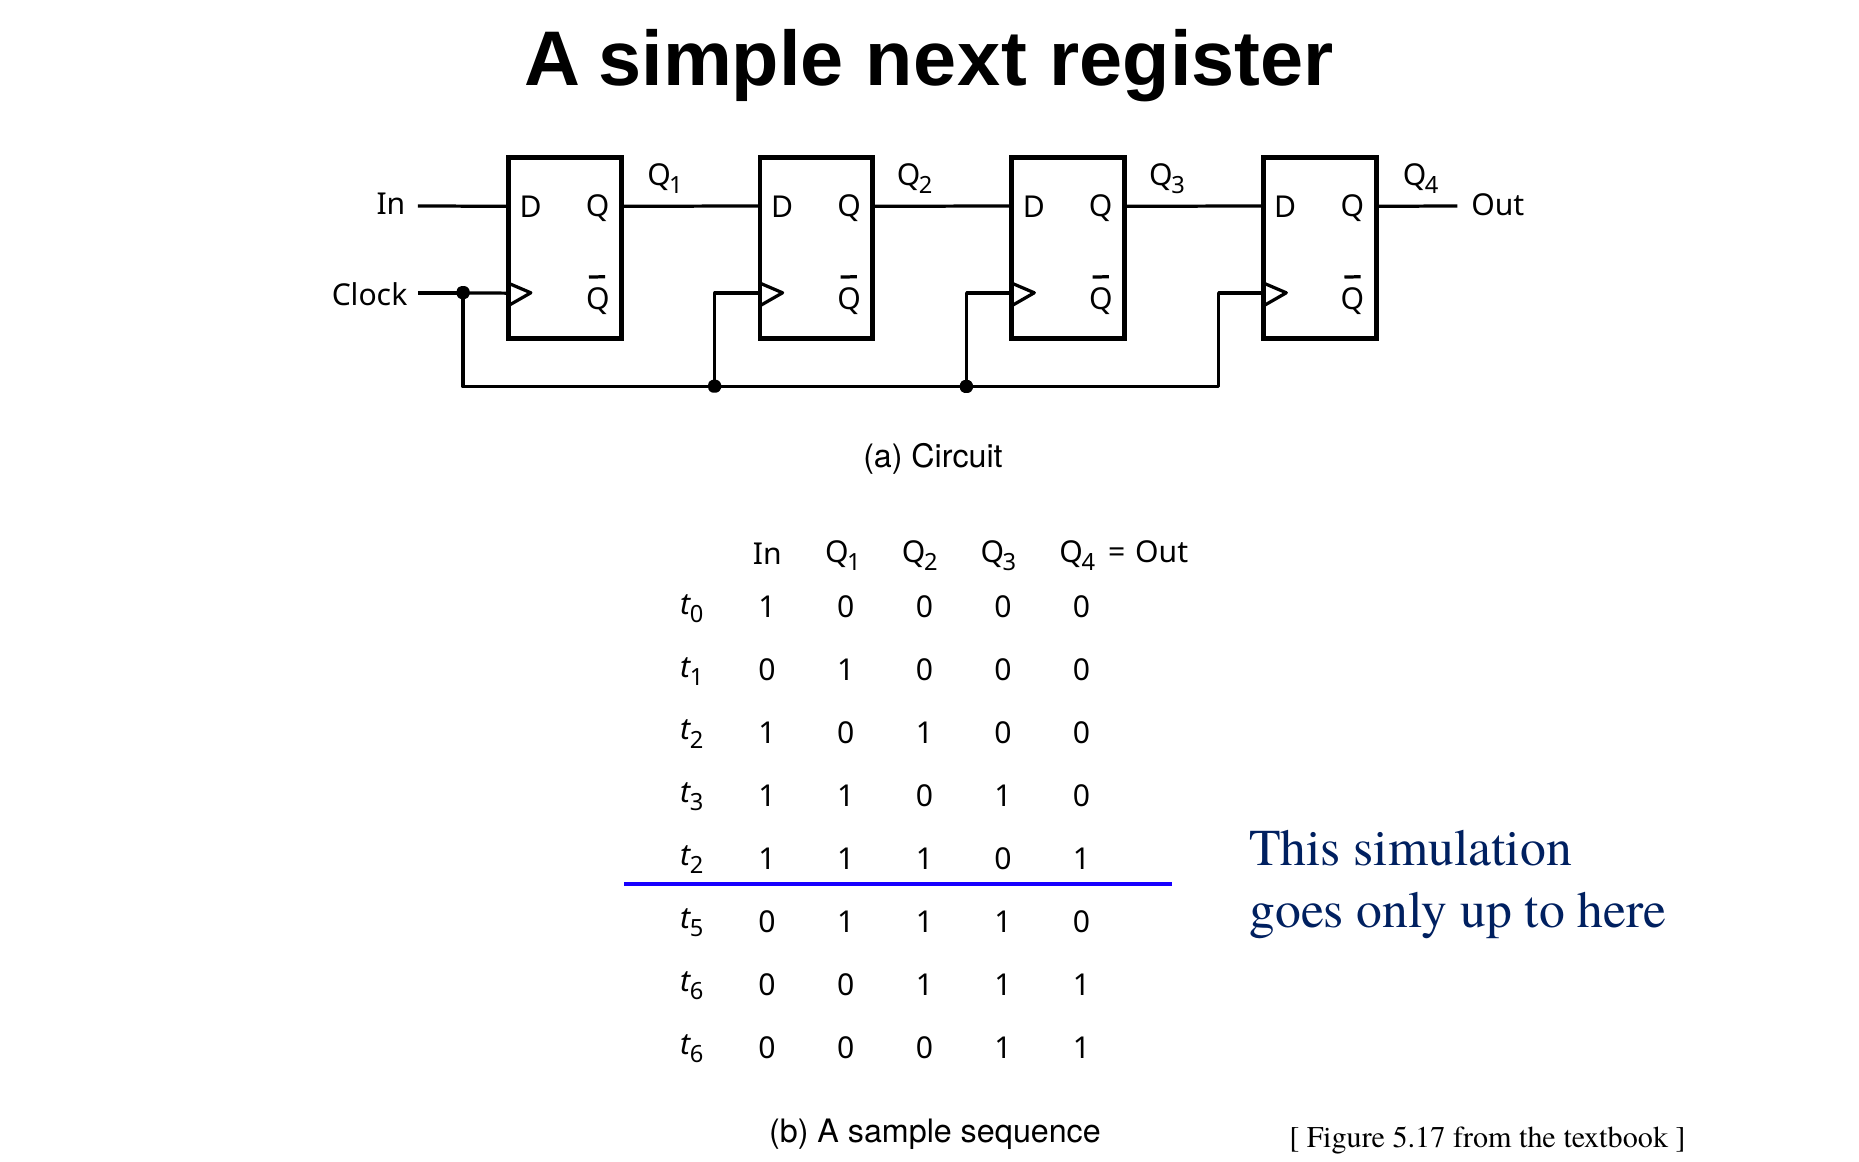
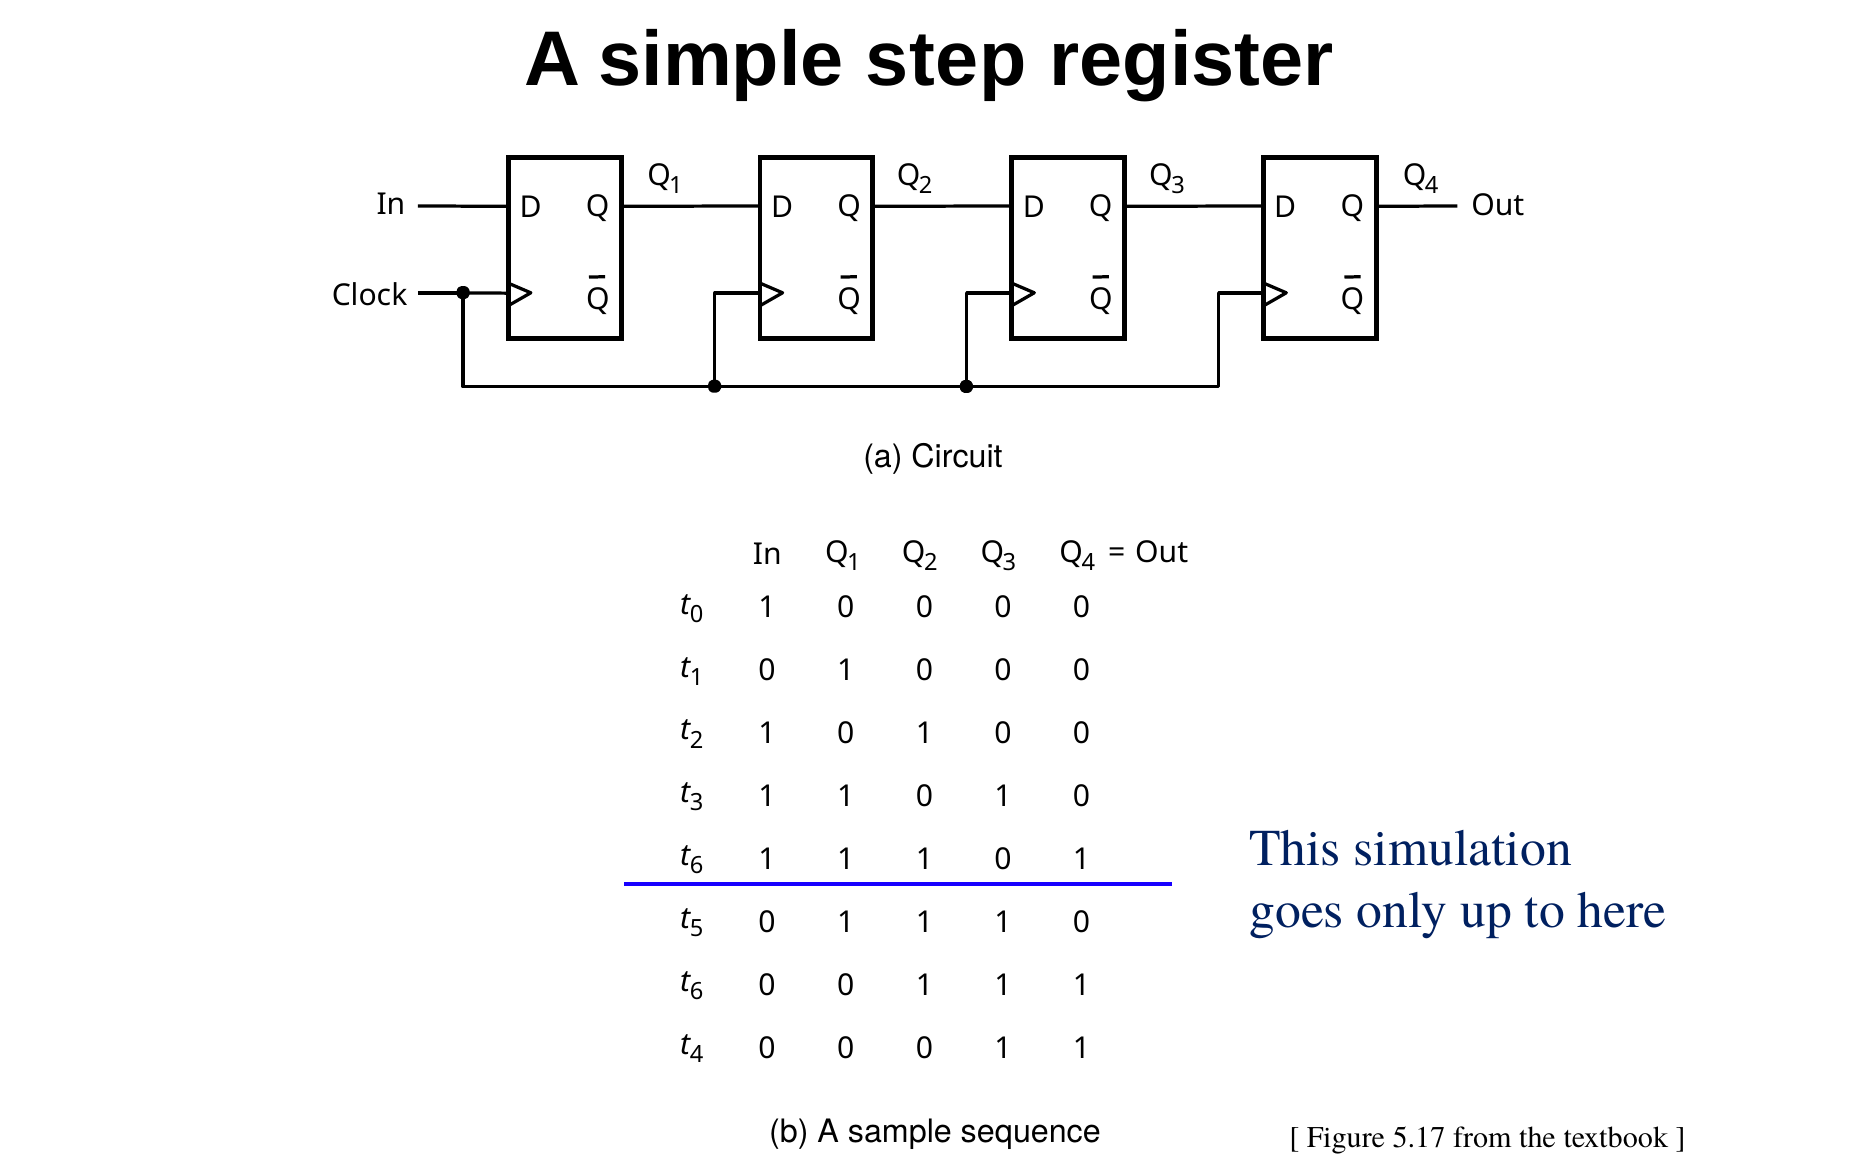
next: next -> step (946, 60)
2: 2 -> 6 (697, 866)
6: 6 -> 4 (697, 1055)
